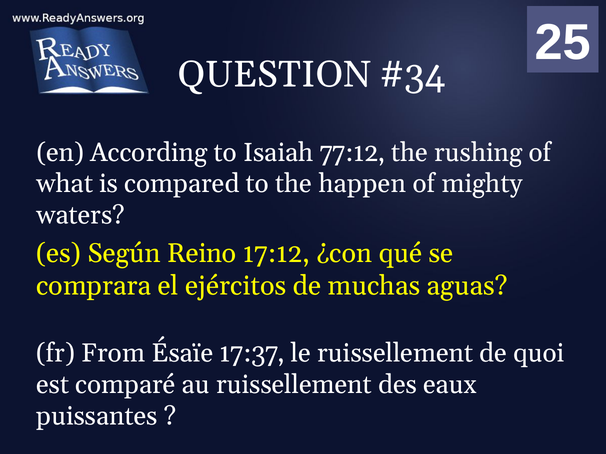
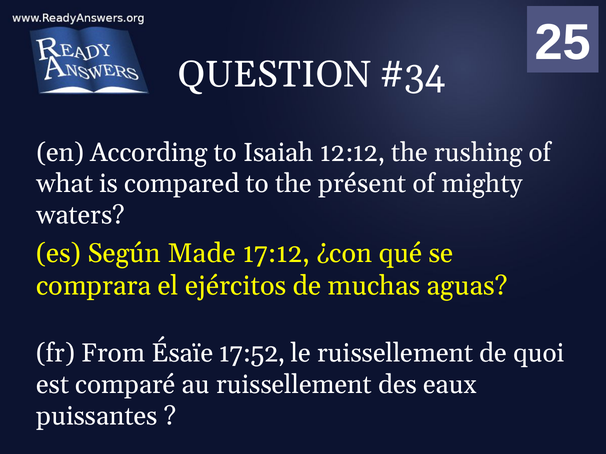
77:12: 77:12 -> 12:12 (352, 153)
happen: happen -> présent (362, 184)
Reino: Reino -> Made (202, 254)
17:37: 17:37 -> 17:52 (252, 354)
